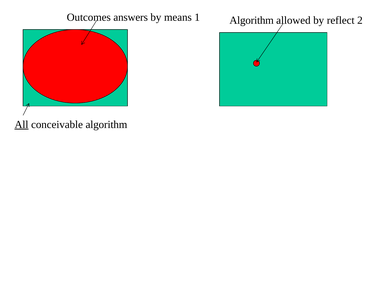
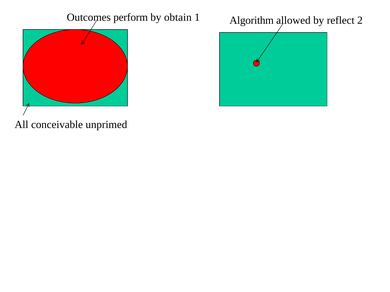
answers: answers -> perform (131, 17)
means: means -> obtain (178, 17)
All underline: present -> none (21, 125)
conceivable algorithm: algorithm -> unprimed (106, 125)
